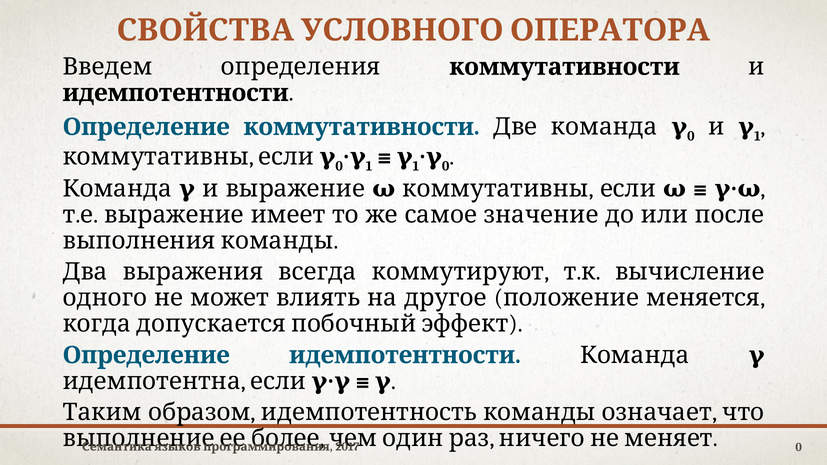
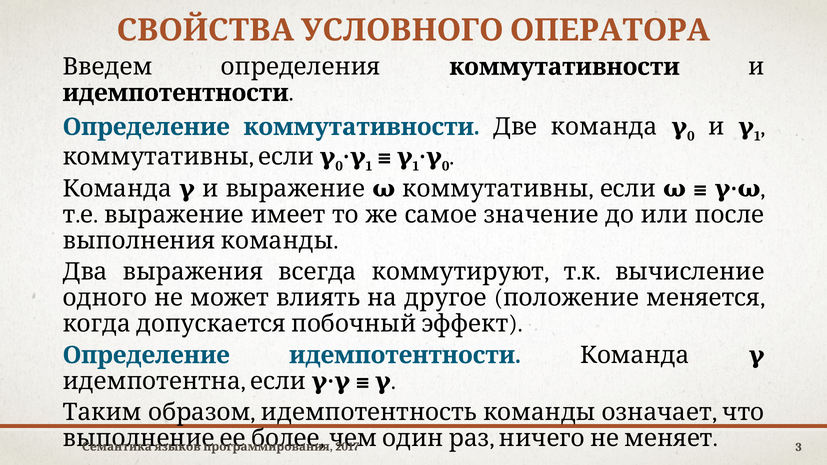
0: 0 -> 3 (799, 447)
